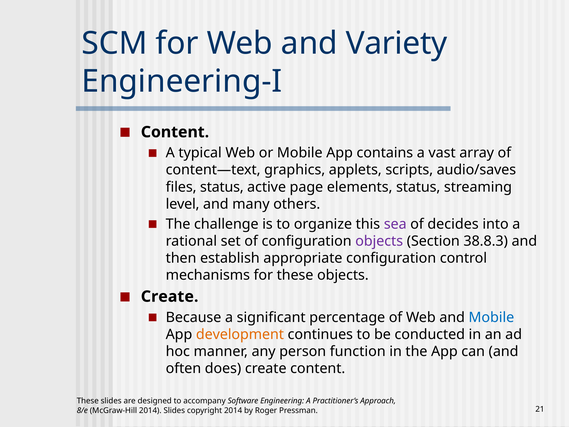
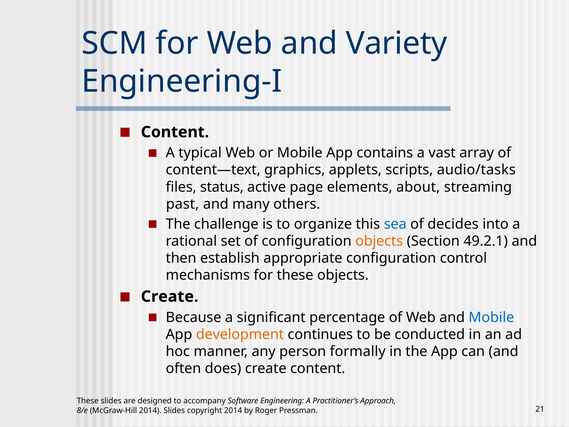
audio/saves: audio/saves -> audio/tasks (476, 170)
elements status: status -> about (418, 187)
level: level -> past (182, 204)
sea colour: purple -> blue (395, 224)
objects colour: purple -> orange (379, 241)
38.8.3: 38.8.3 -> 49.2.1 (486, 241)
function: function -> formally (358, 351)
